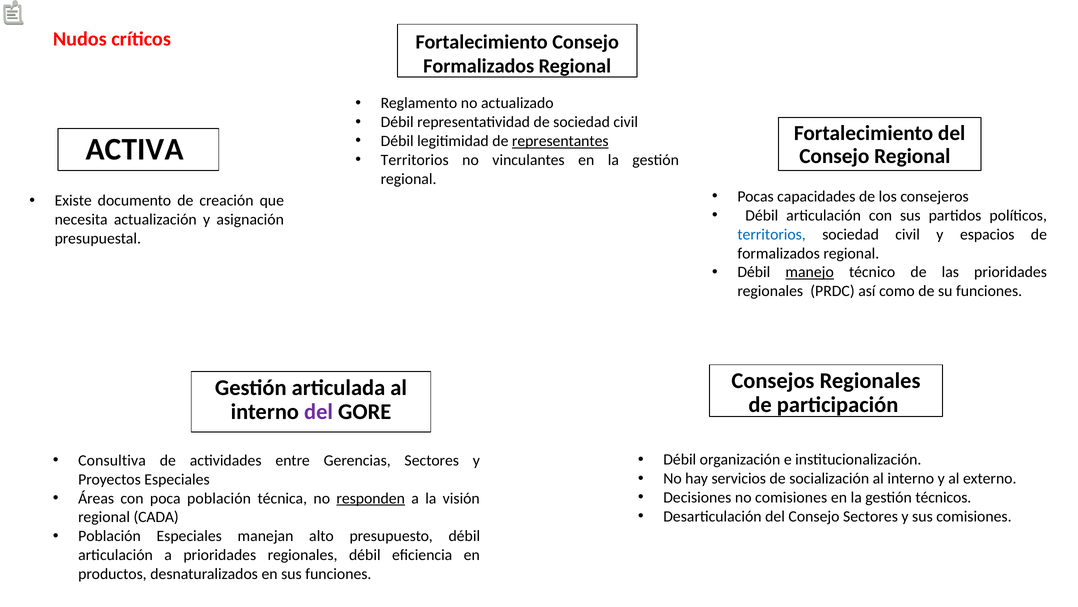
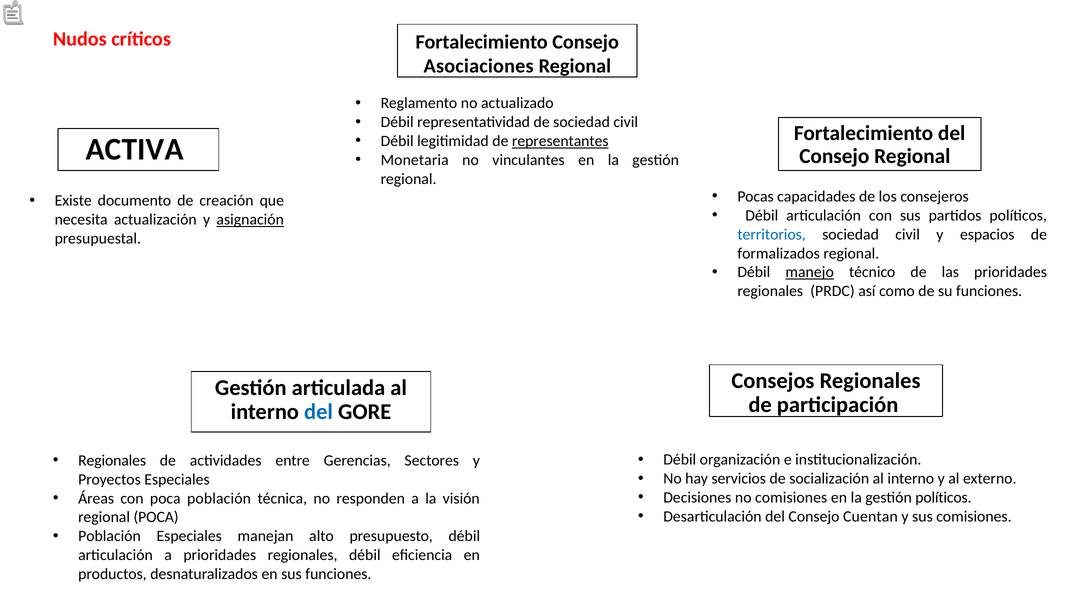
Formalizados: Formalizados -> Asociaciones (479, 66)
Territorios: Territorios -> Monetaria (415, 160)
asignación underline: none -> present (250, 219)
del colour: purple -> blue (319, 411)
Consultiva: Consultiva -> Regionales (112, 460)
gestión técnicos: técnicos -> políticos (943, 497)
responden underline: present -> none (371, 498)
Consejo Sectores: Sectores -> Cuentan (870, 516)
regional CADA: CADA -> POCA (156, 517)
